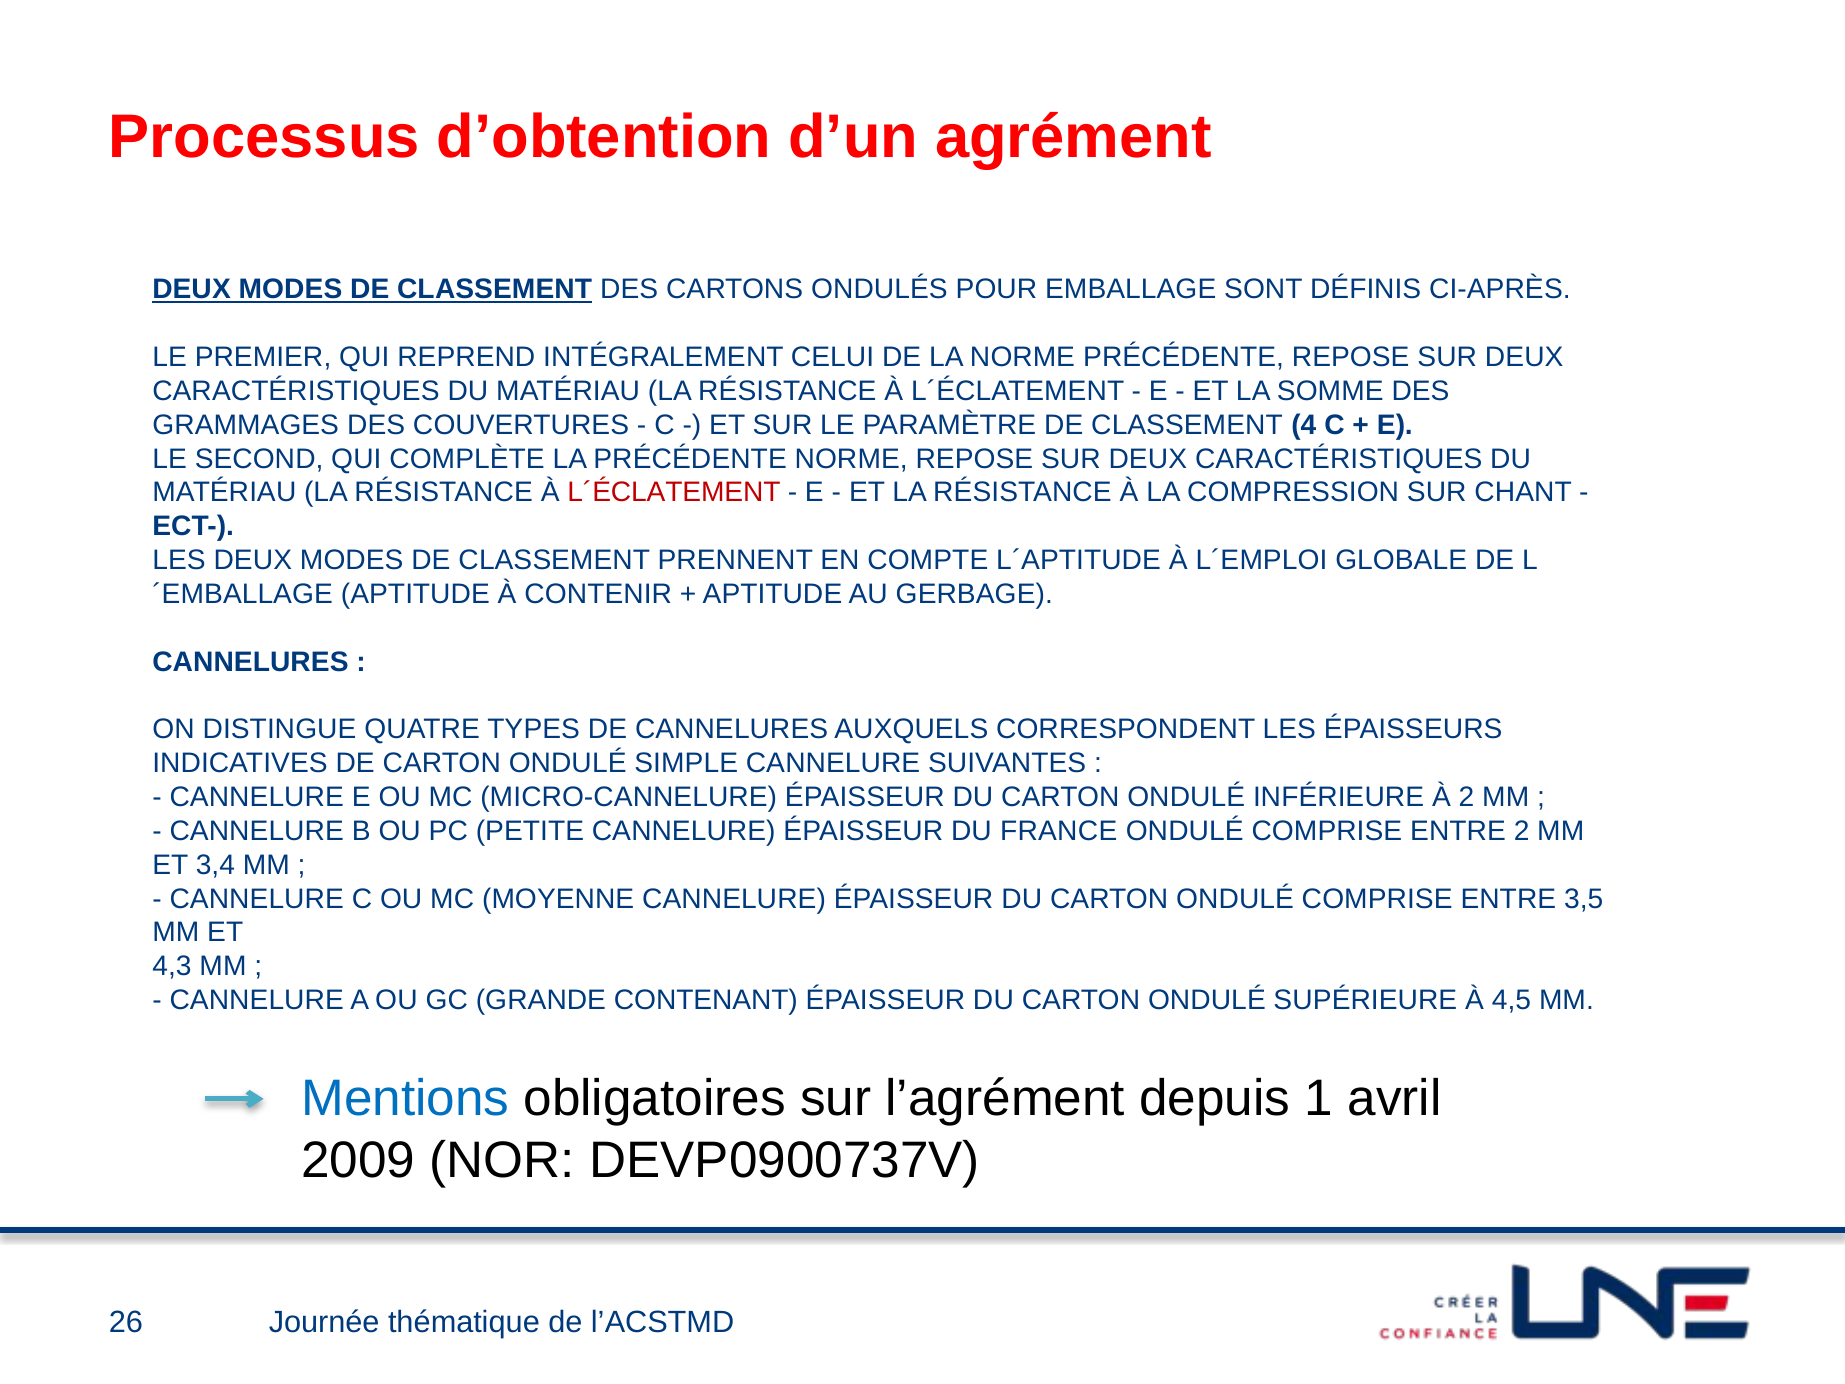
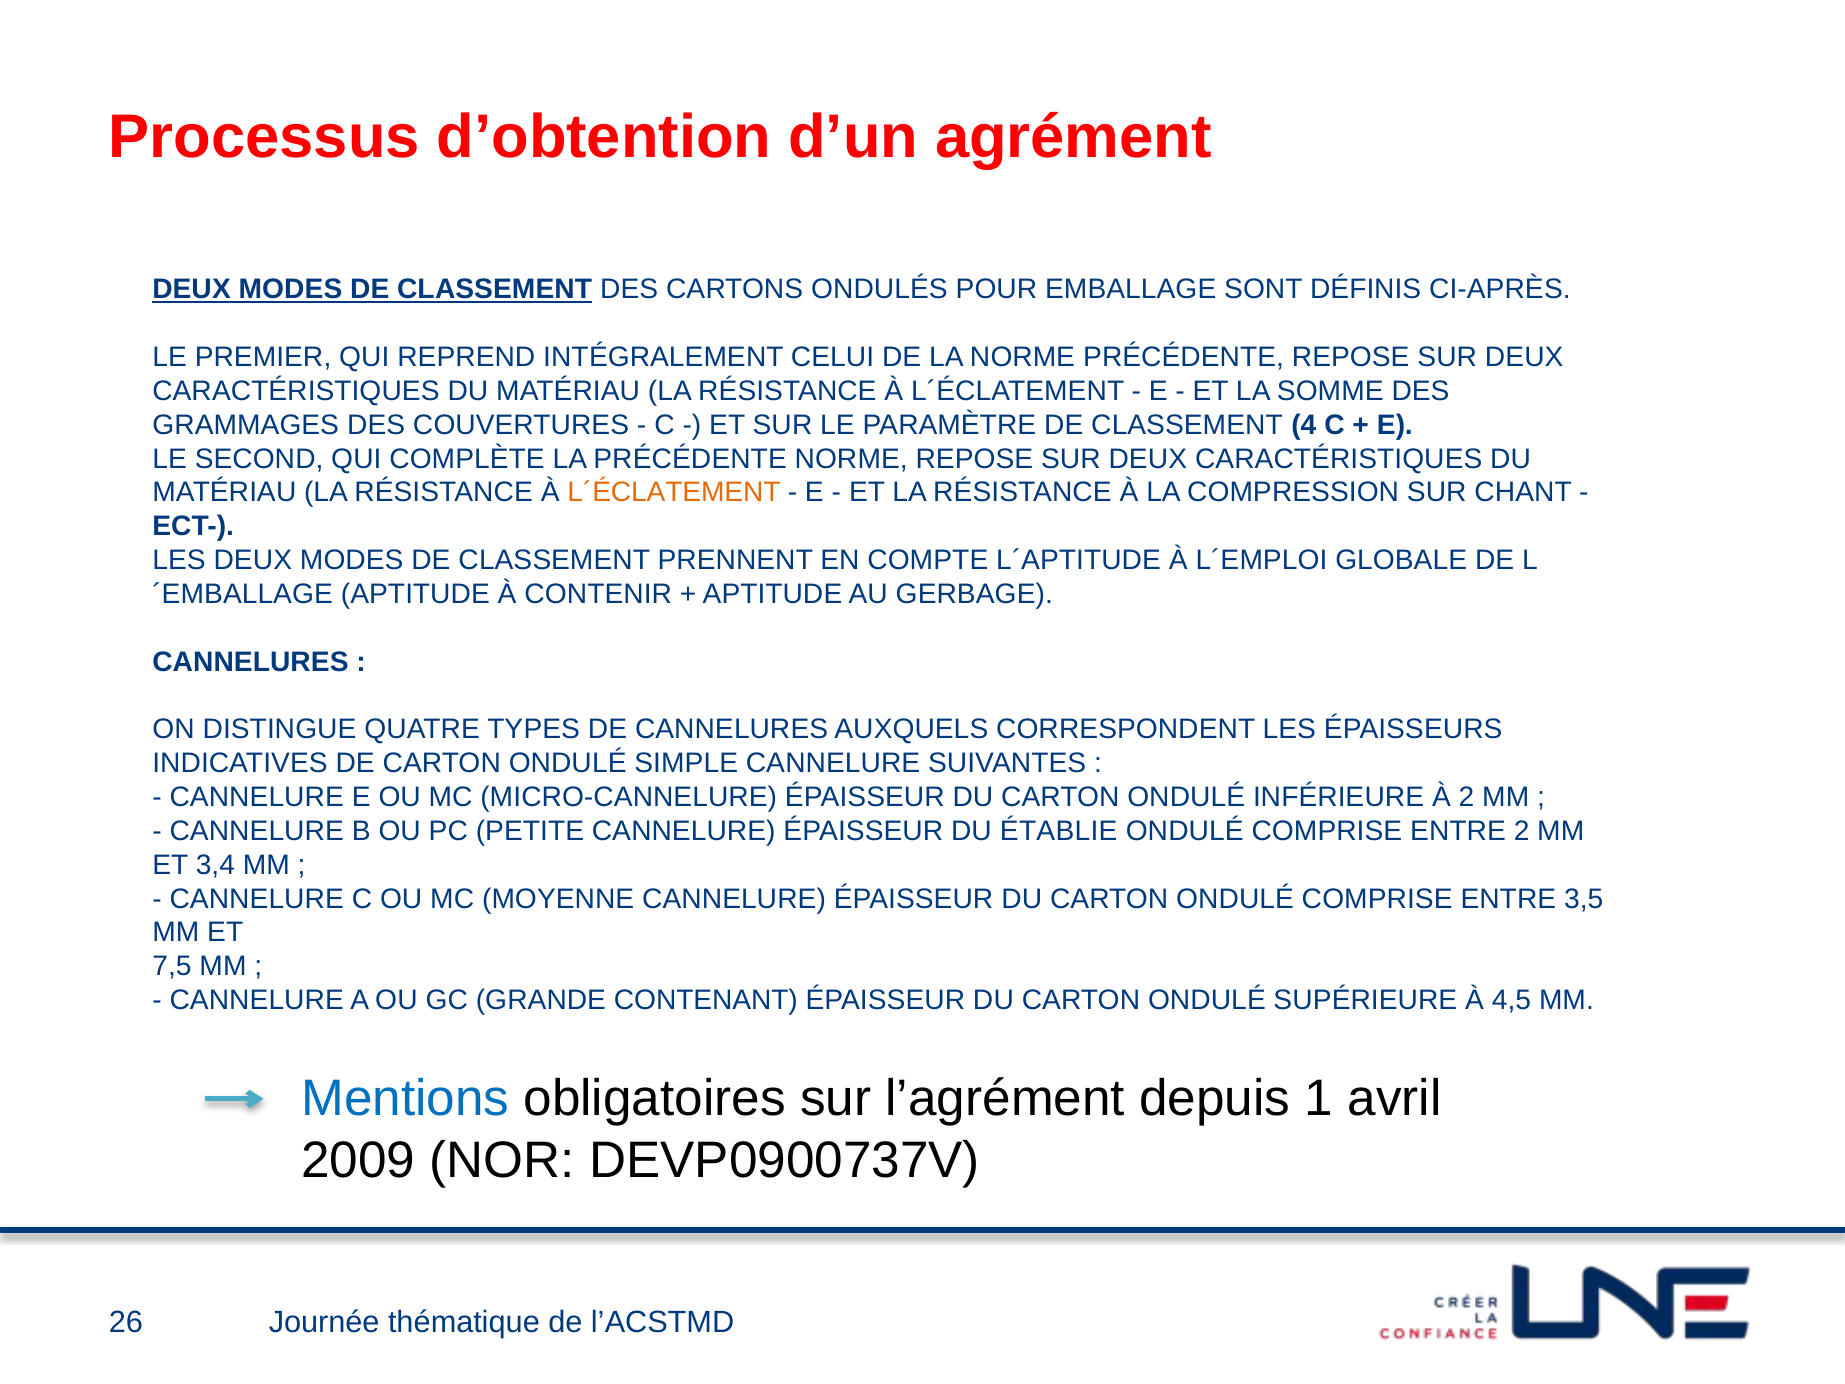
L´ÉCLATEMENT colour: red -> orange (674, 492)
FRANCE: FRANCE -> ÉTABLIE (1059, 831)
4,3: 4,3 -> 7,5 (172, 966)
